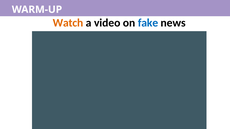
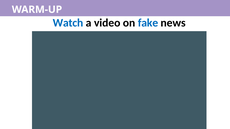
Watch colour: orange -> blue (68, 23)
